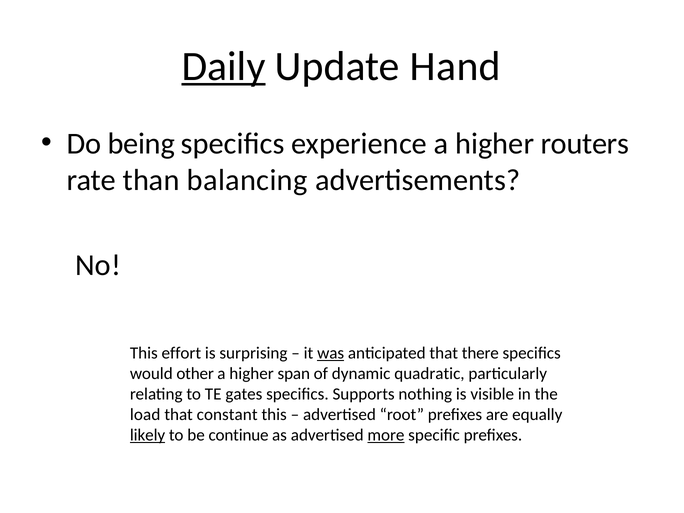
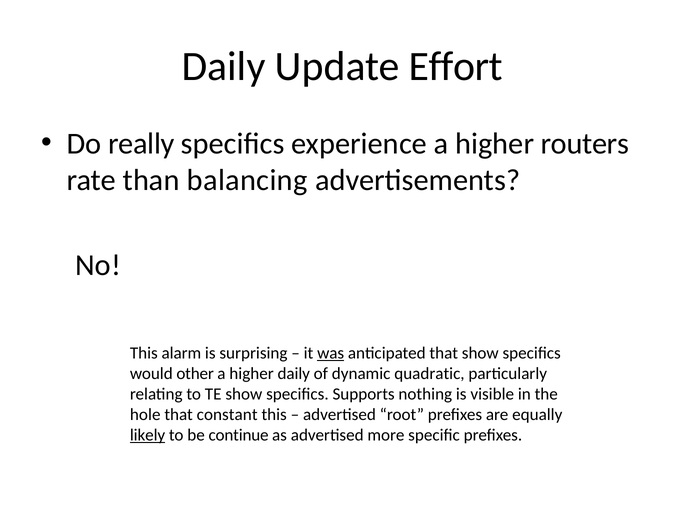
Daily underline: present -> none (224, 66)
Hand: Hand -> Effort (456, 66)
being: being -> really (141, 143)
effort: effort -> alarm (181, 353)
that there: there -> show (480, 353)
higher span: span -> daily (294, 374)
TE gates: gates -> show (244, 394)
load: load -> hole (145, 415)
more underline: present -> none (386, 435)
